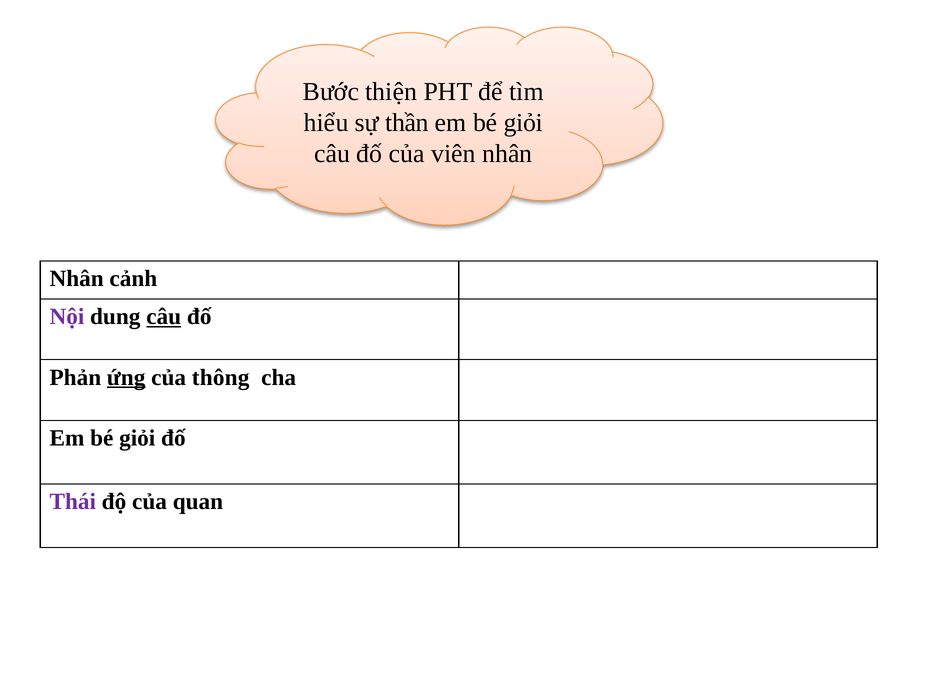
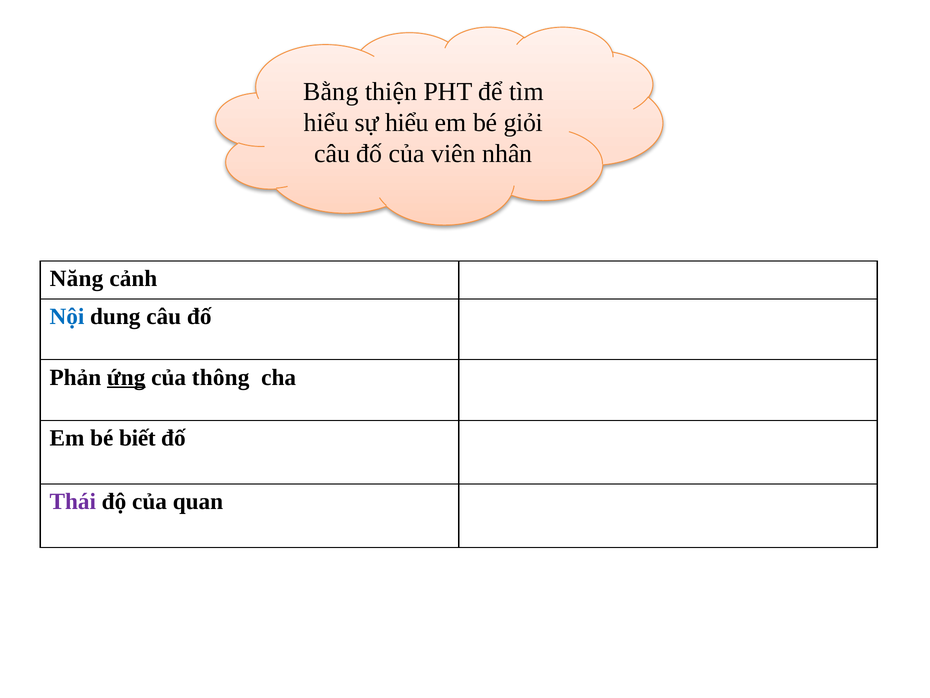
Bước: Bước -> Bằng (331, 92)
sự thần: thần -> hiểu (407, 123)
Nhân: Nhân -> Năng (76, 279)
Nội colour: purple -> blue (67, 316)
câu underline: present -> none (164, 316)
giỏi: giỏi -> biết (137, 438)
